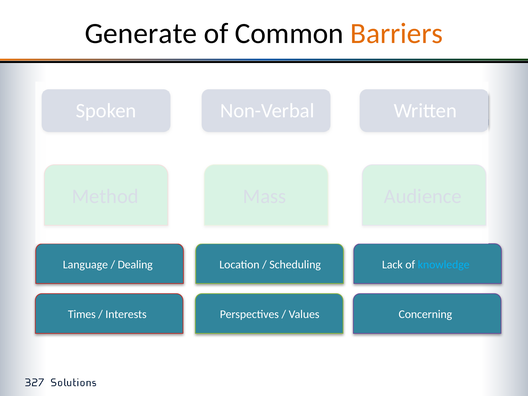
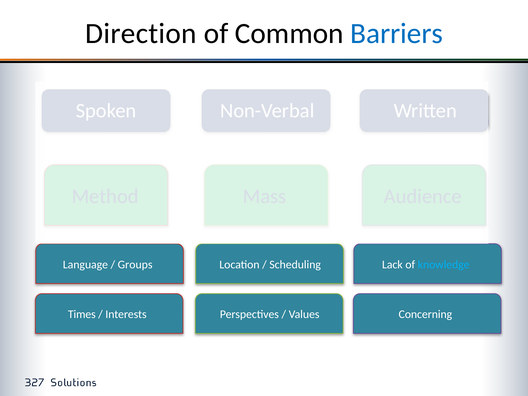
Generate: Generate -> Direction (141, 33)
Barriers colour: orange -> blue (397, 33)
Dealing: Dealing -> Groups (135, 265)
